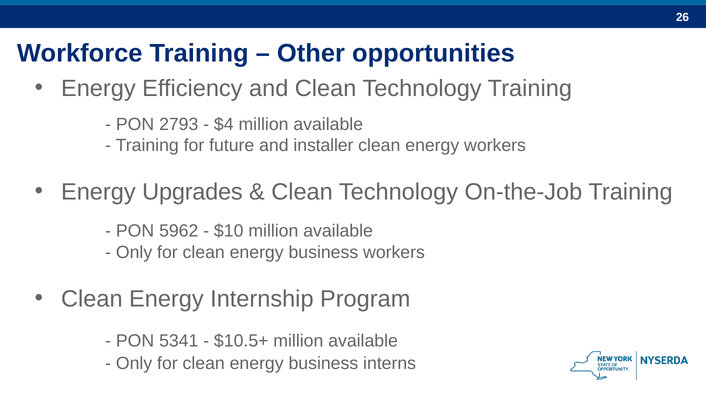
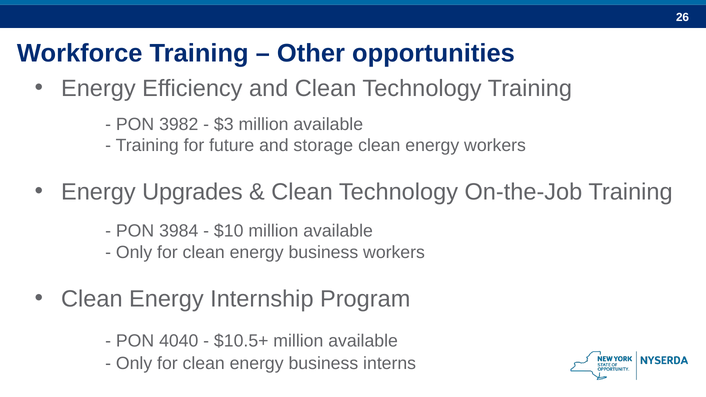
2793: 2793 -> 3982 (179, 124)
$4: $4 -> $3 (224, 124)
installer: installer -> storage (323, 146)
5962: 5962 -> 3984 (179, 231)
5341: 5341 -> 4040 (179, 341)
